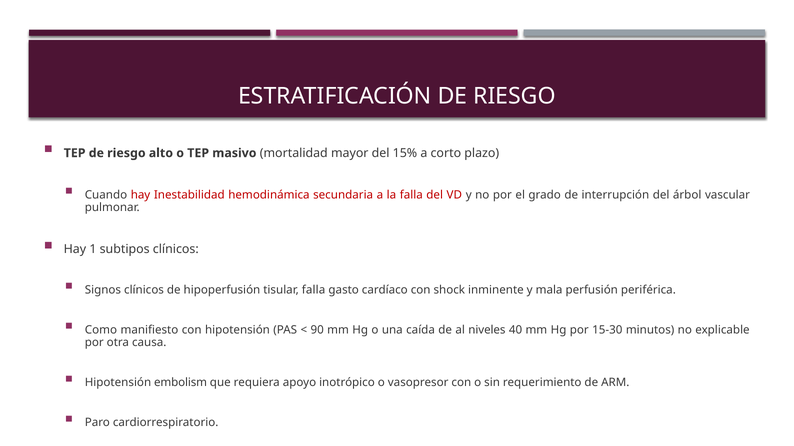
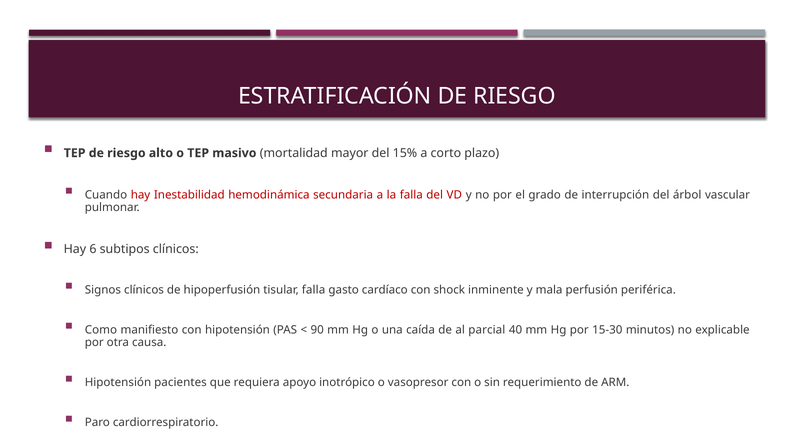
1: 1 -> 6 (93, 250)
niveles: niveles -> parcial (487, 330)
embolism: embolism -> pacientes (180, 383)
